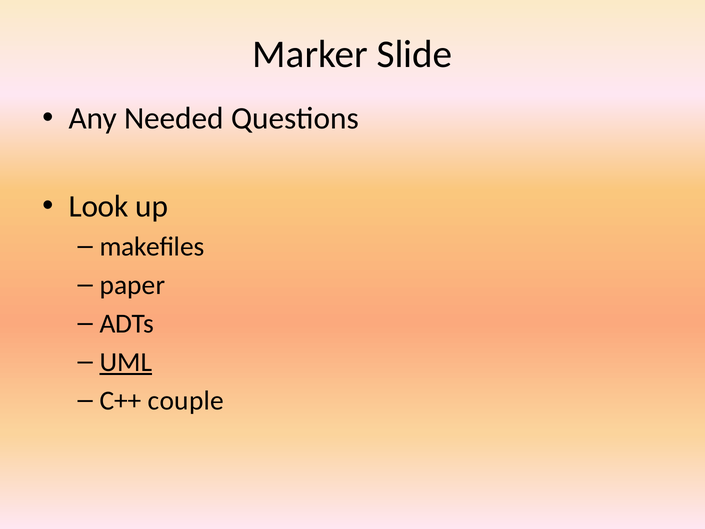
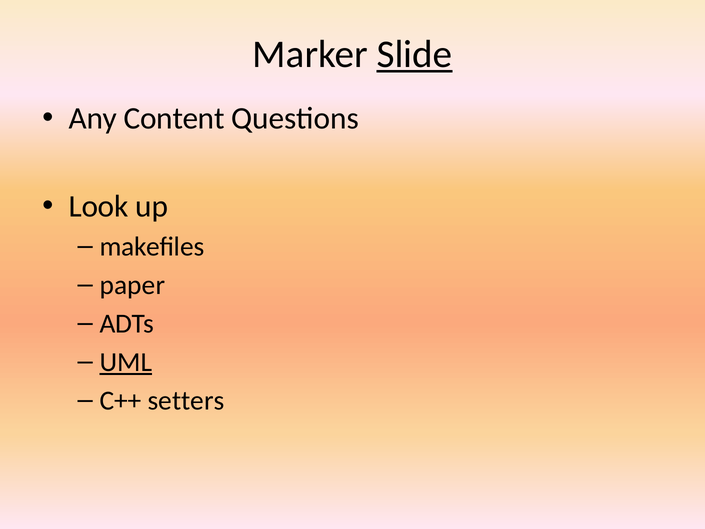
Slide underline: none -> present (414, 54)
Needed: Needed -> Content (174, 119)
couple: couple -> setters (186, 400)
